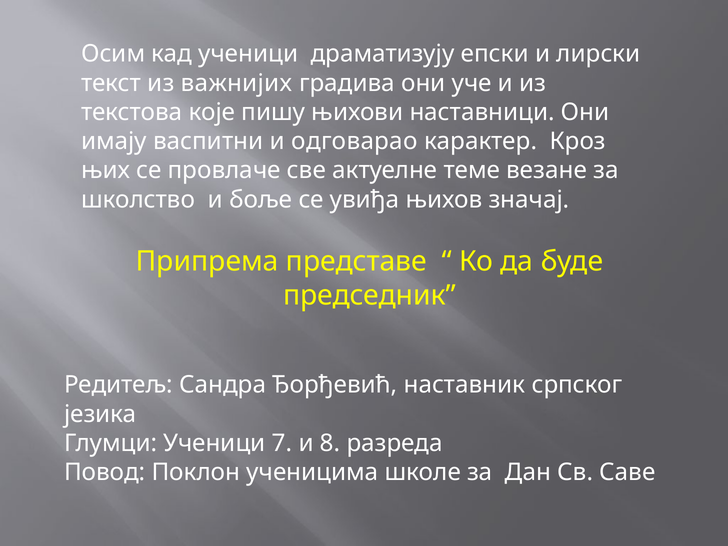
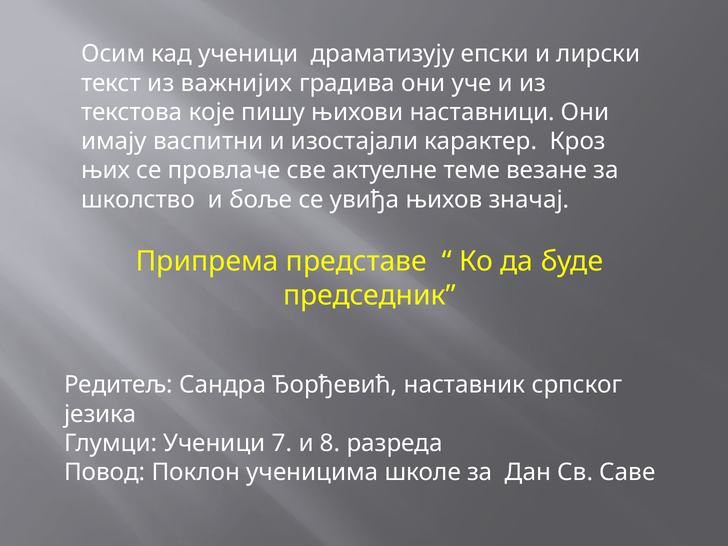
одговарао: одговарао -> изостајали (355, 141)
